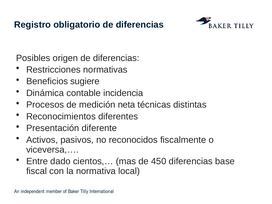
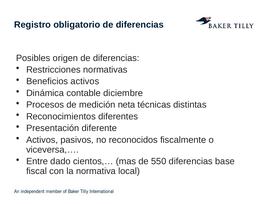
Beneficios sugiere: sugiere -> activos (85, 81)
incidencia: incidencia -> diciembre (123, 93)
450: 450 -> 550 (159, 161)
